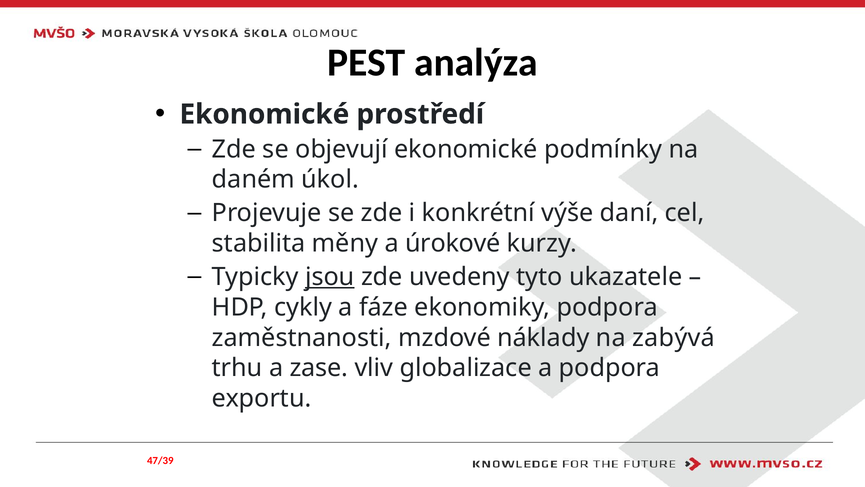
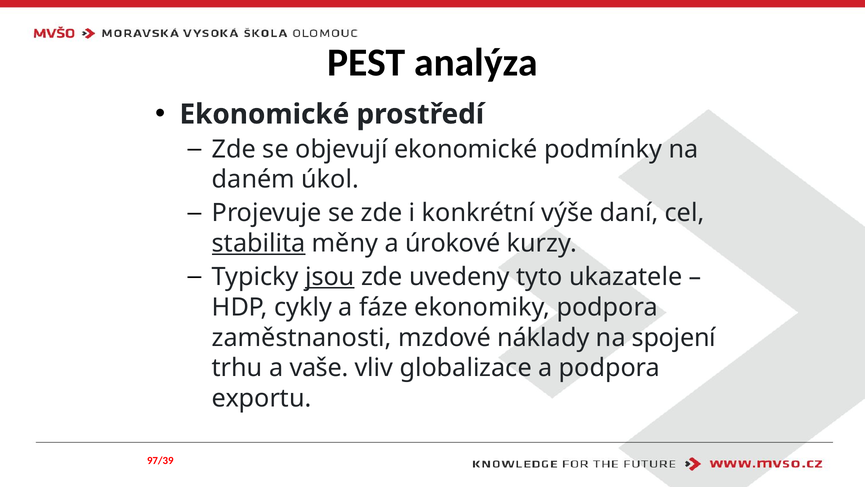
stabilita underline: none -> present (259, 243)
zabývá: zabývá -> spojení (674, 337)
zase: zase -> vaše (319, 368)
47/39: 47/39 -> 97/39 (160, 460)
